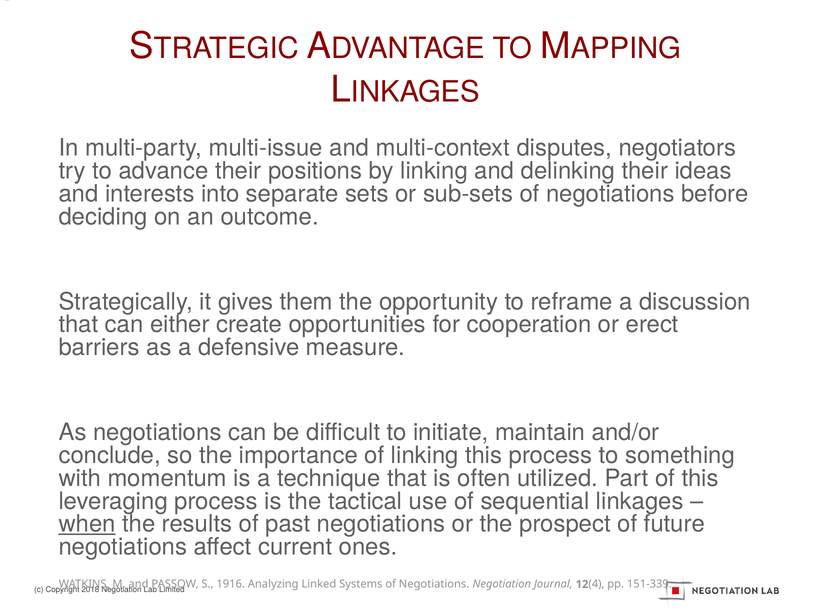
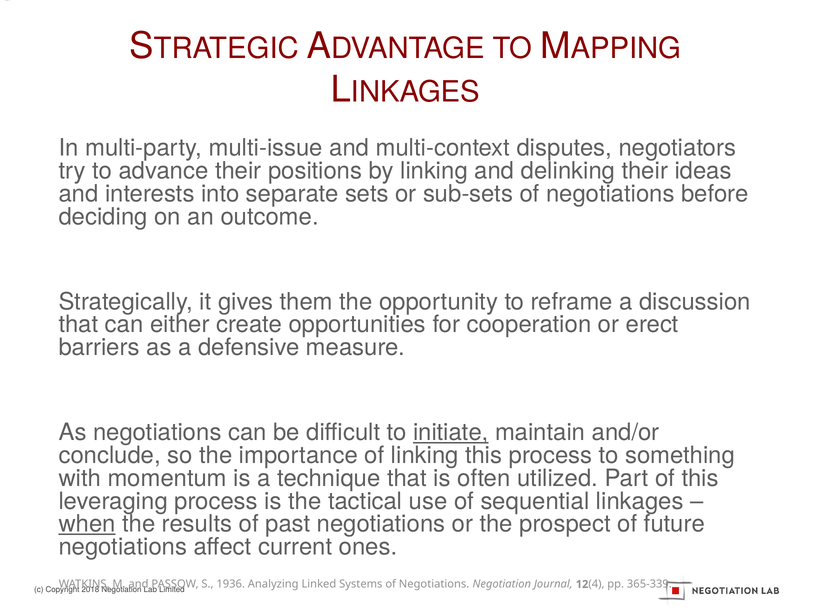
initiate underline: none -> present (451, 432)
1916: 1916 -> 1936 (231, 584)
151-339: 151-339 -> 365-339 (649, 584)
